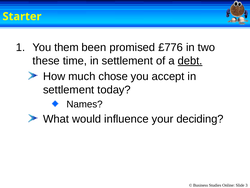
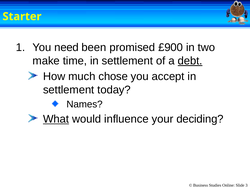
them: them -> need (67, 47)
£776: £776 -> £900 (171, 47)
these: these -> make (46, 61)
What underline: none -> present (56, 119)
